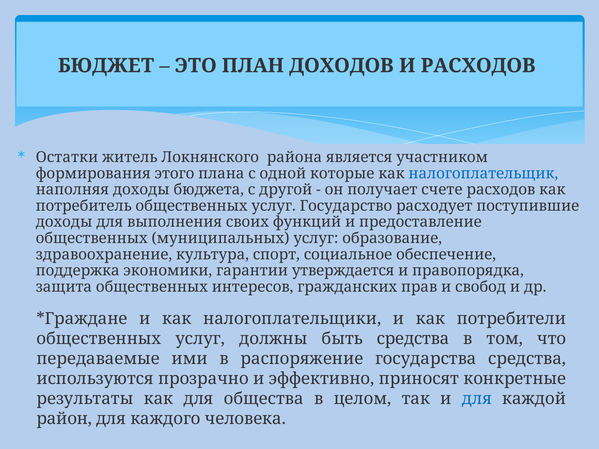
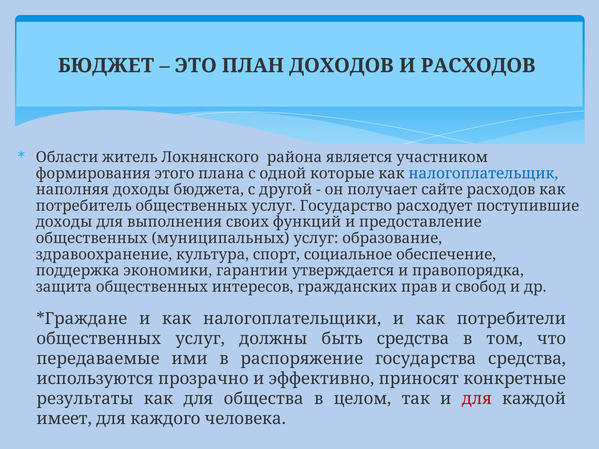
Остатки: Остатки -> Области (67, 157)
счете: счете -> сайте (442, 190)
для colour: blue -> red (477, 399)
район: район -> имеет (64, 419)
